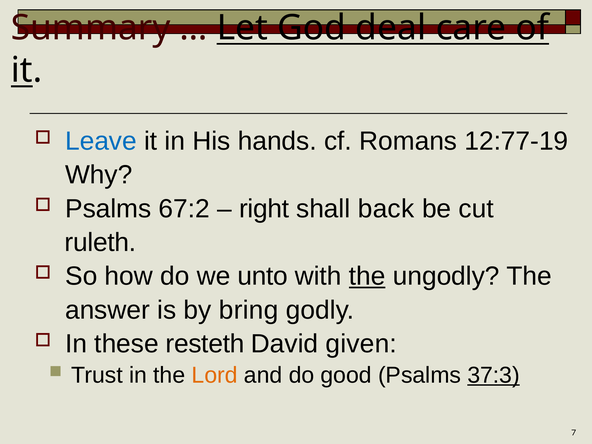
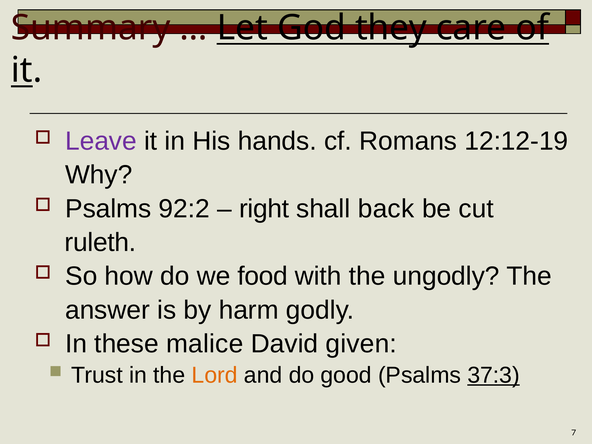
deal: deal -> they (391, 28)
Leave colour: blue -> purple (101, 141)
12:77-19: 12:77-19 -> 12:12-19 (516, 141)
67:2: 67:2 -> 92:2 (184, 209)
unto: unto -> food (263, 276)
the underline: present -> none (367, 276)
bring: bring -> harm (249, 310)
resteth: resteth -> malice (205, 344)
